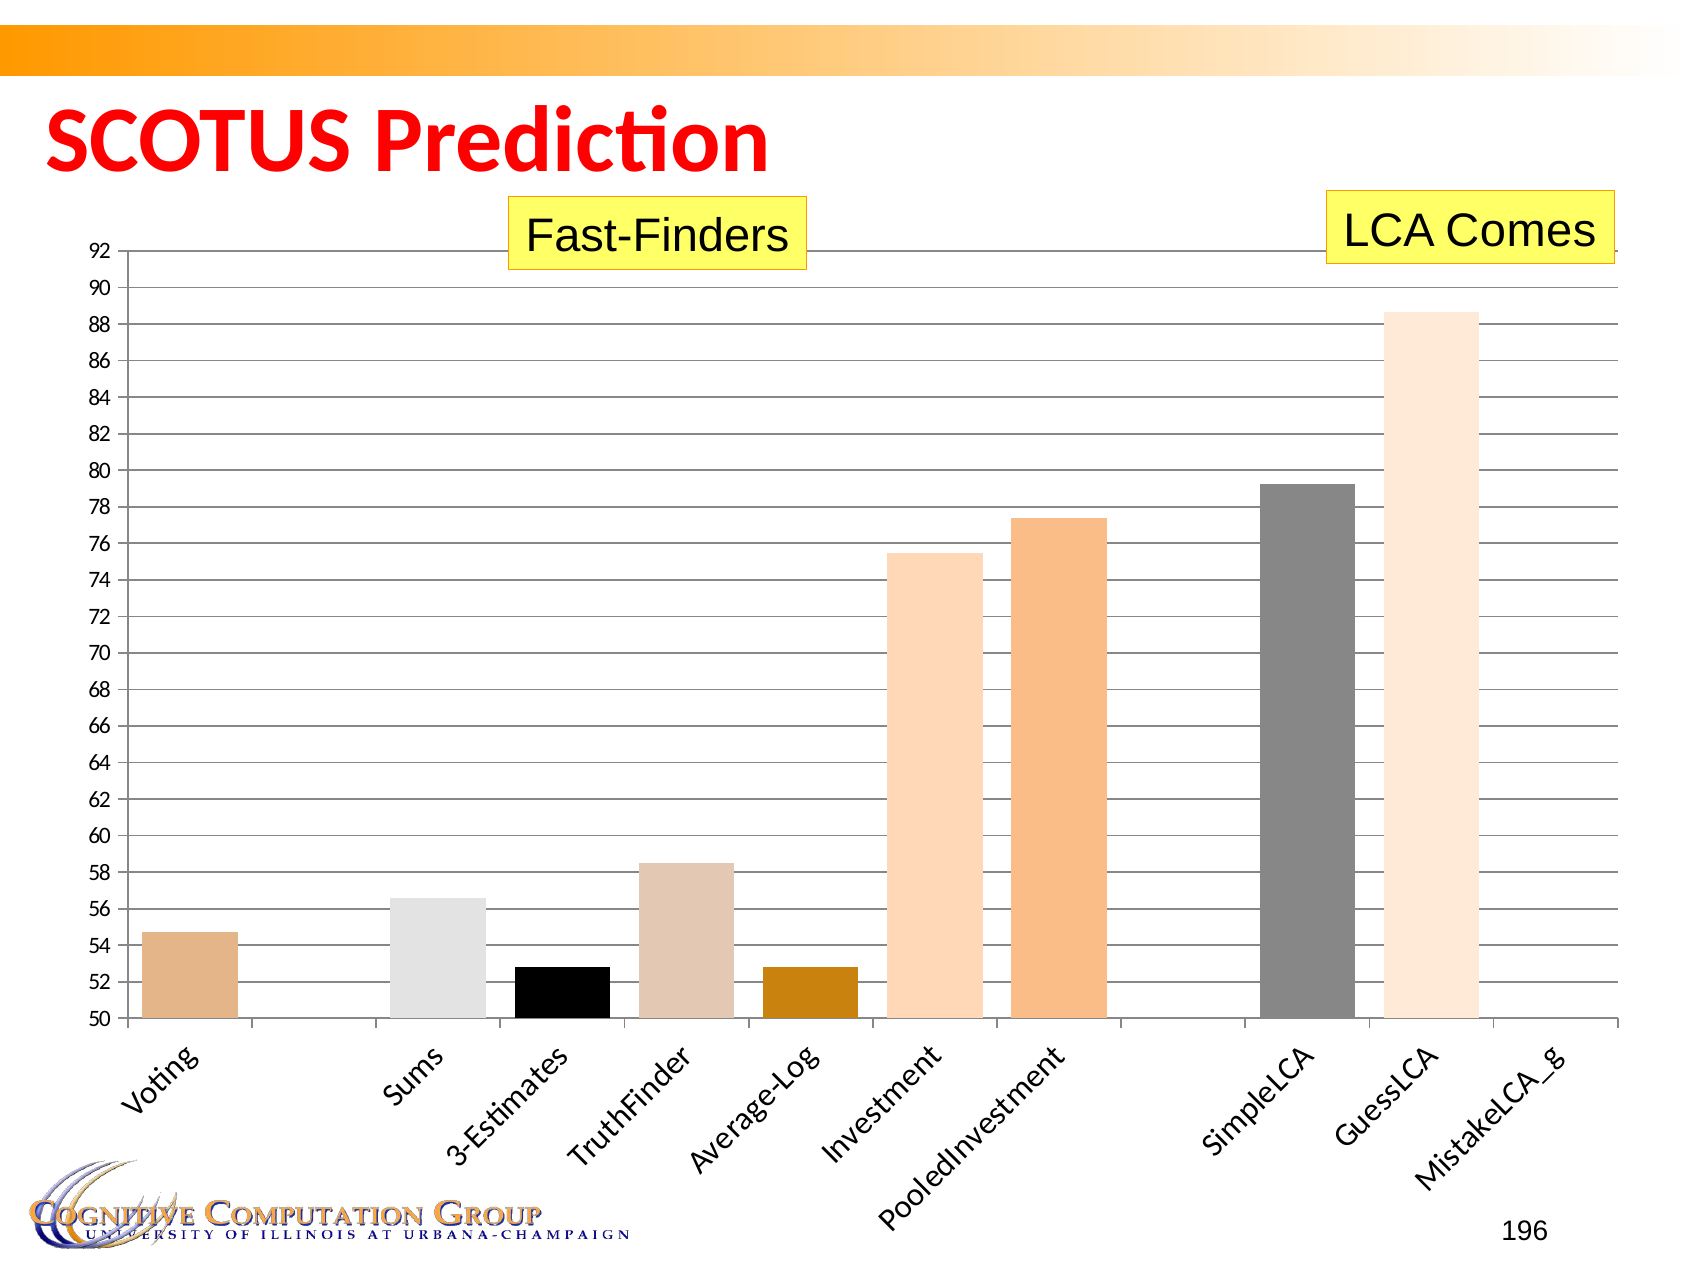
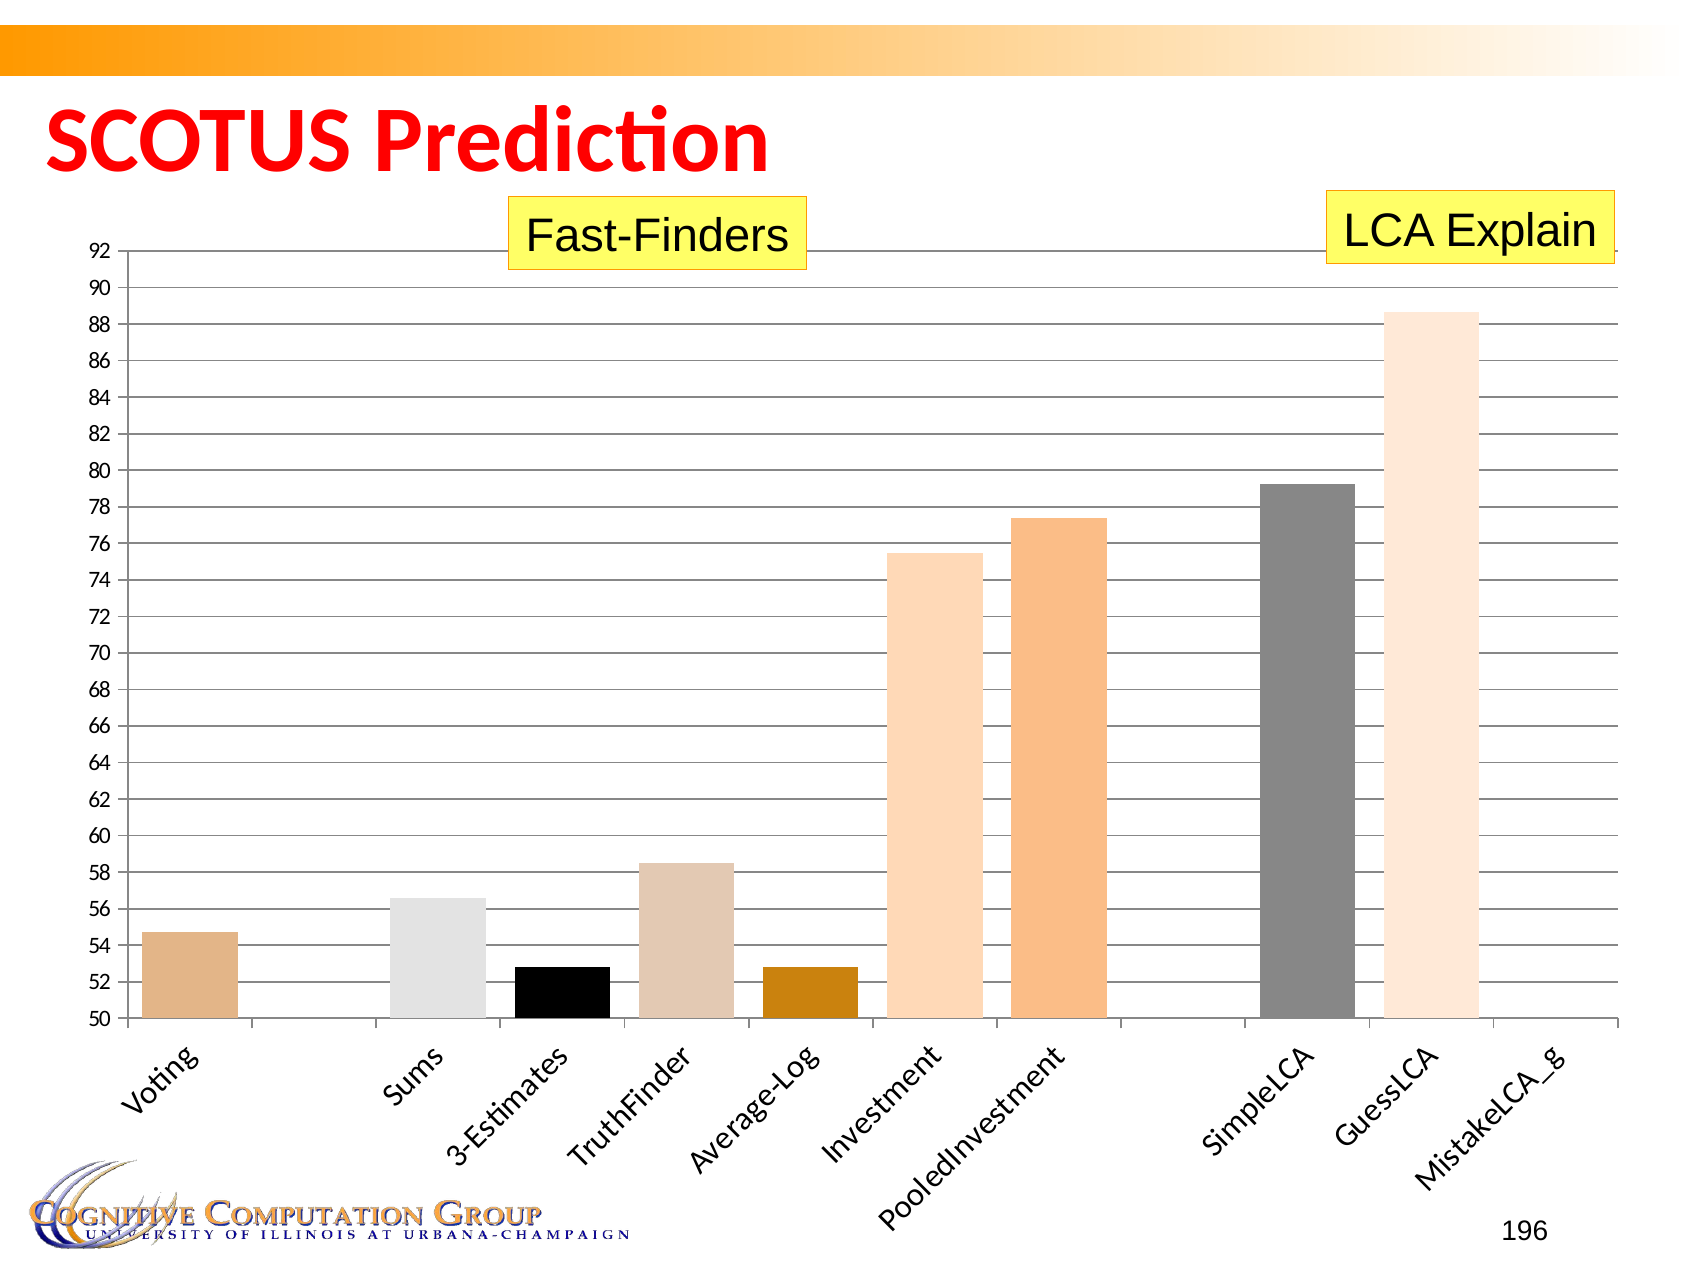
Comes: Comes -> Explain (1521, 230)
